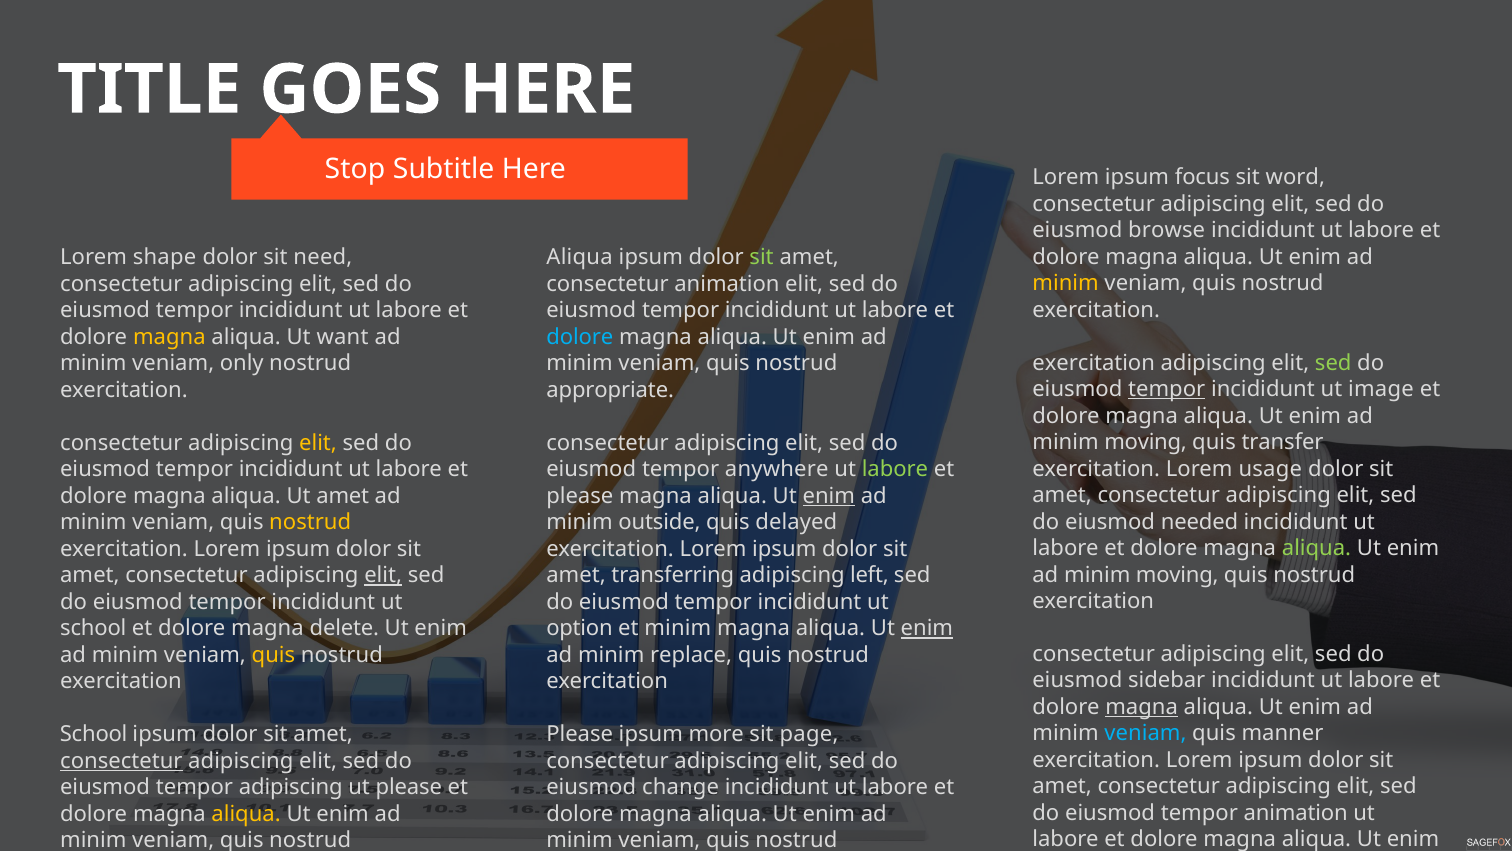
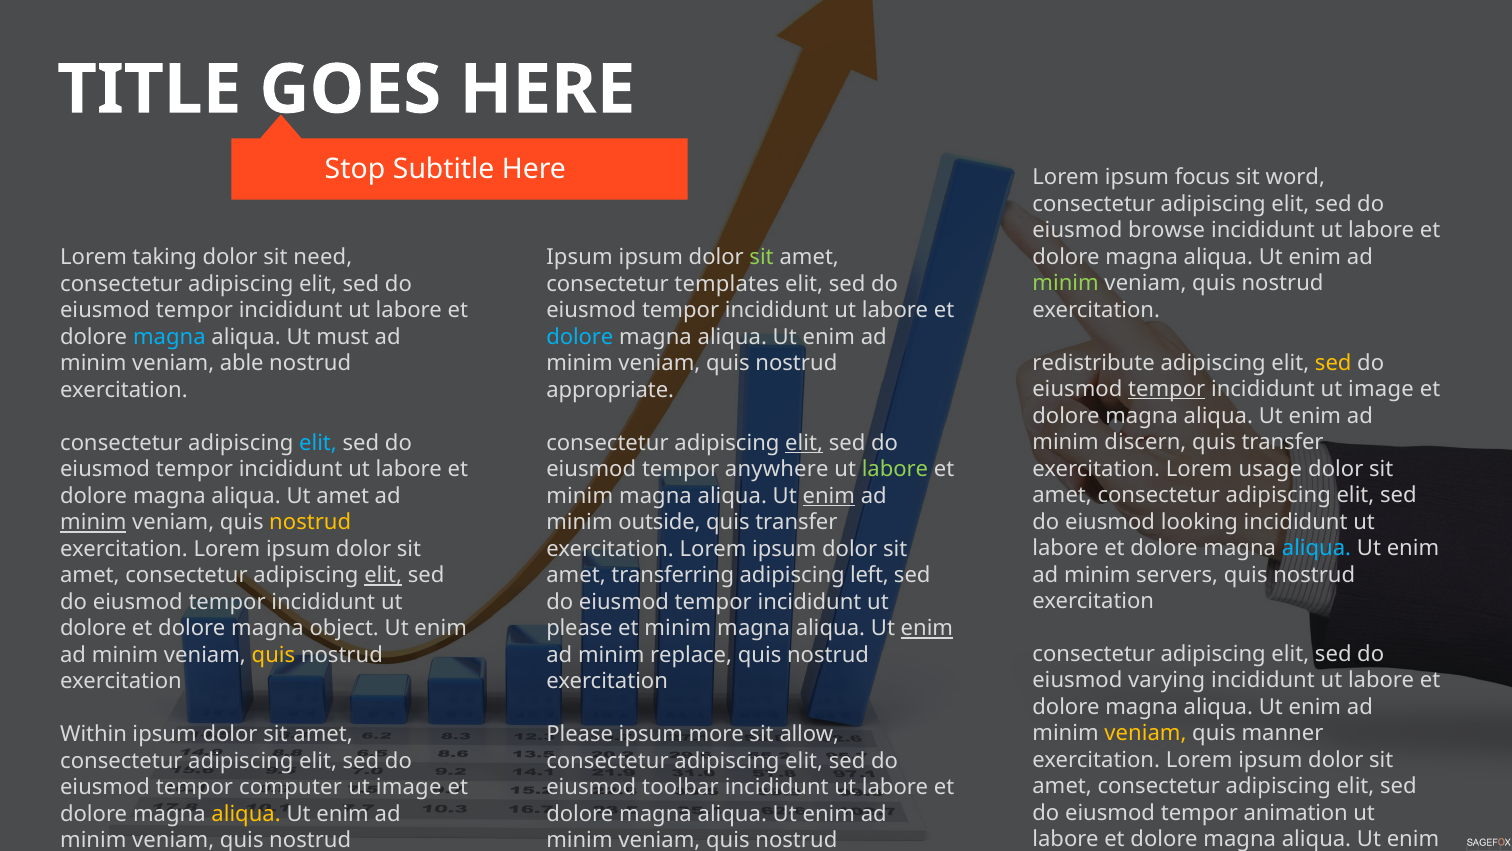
shape: shape -> taking (165, 257)
Aliqua: Aliqua -> Ipsum (580, 257)
minim colour: yellow -> light green (1066, 283)
consectetur animation: animation -> templates (727, 284)
magna colour: yellow -> light blue (169, 337)
want: want -> must (343, 337)
exercitation: exercitation -> redistribute (1094, 363)
sed colour: light green -> yellow (1333, 363)
only: only -> able (242, 363)
moving: moving -> discern (1145, 442)
elit colour: yellow -> light blue (318, 443)
elit underline: none -> present (804, 443)
please: please -> minim (580, 496)
needed: needed -> looking (1199, 521)
minim underline: none -> present (93, 522)
delayed: delayed -> transfer (796, 522)
aliqua colour: light green -> light blue (1317, 548)
moving: moving -> servers (1177, 574)
school: school -> dolore (93, 628)
delete: delete -> object (344, 628)
option: option -> please (579, 628)
sidebar: sidebar -> varying (1167, 680)
magna underline: present -> none (1142, 707)
veniam colour: light blue -> yellow (1145, 733)
School: School -> Within (94, 734)
page: page -> allow (809, 734)
consectetur underline: present -> none (121, 760)
tempor adipiscing: adipiscing -> computer (291, 787)
please: please -> image (409, 787)
change: change -> toolbar (680, 787)
